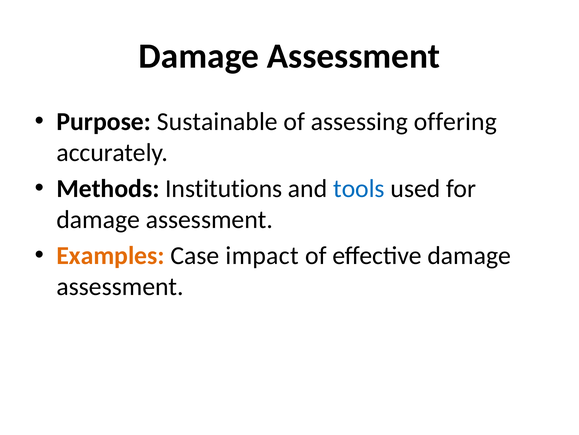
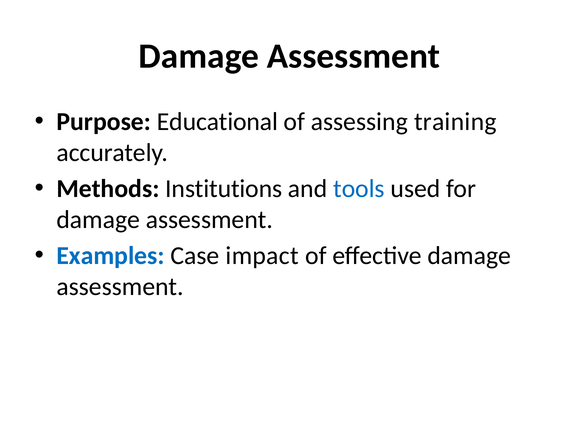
Sustainable: Sustainable -> Educational (217, 121)
offering: offering -> training (455, 121)
Examples colour: orange -> blue (110, 255)
